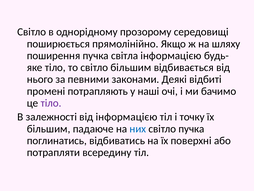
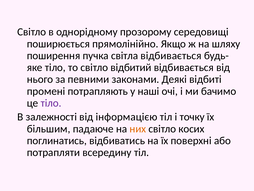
світла інформацією: інформацією -> відбивається (171, 56)
світло більшим: більшим -> відбитий (131, 67)
них colour: blue -> orange (138, 128)
світло пучка: пучка -> косих (191, 128)
